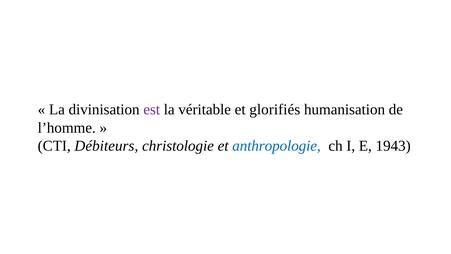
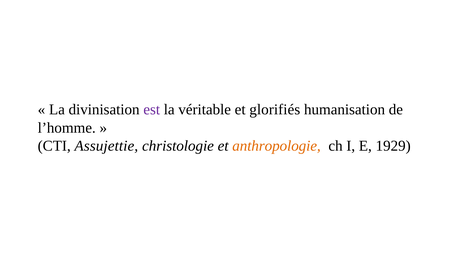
Débiteurs: Débiteurs -> Assujettie (106, 146)
anthropologie colour: blue -> orange (277, 146)
1943: 1943 -> 1929 (393, 146)
